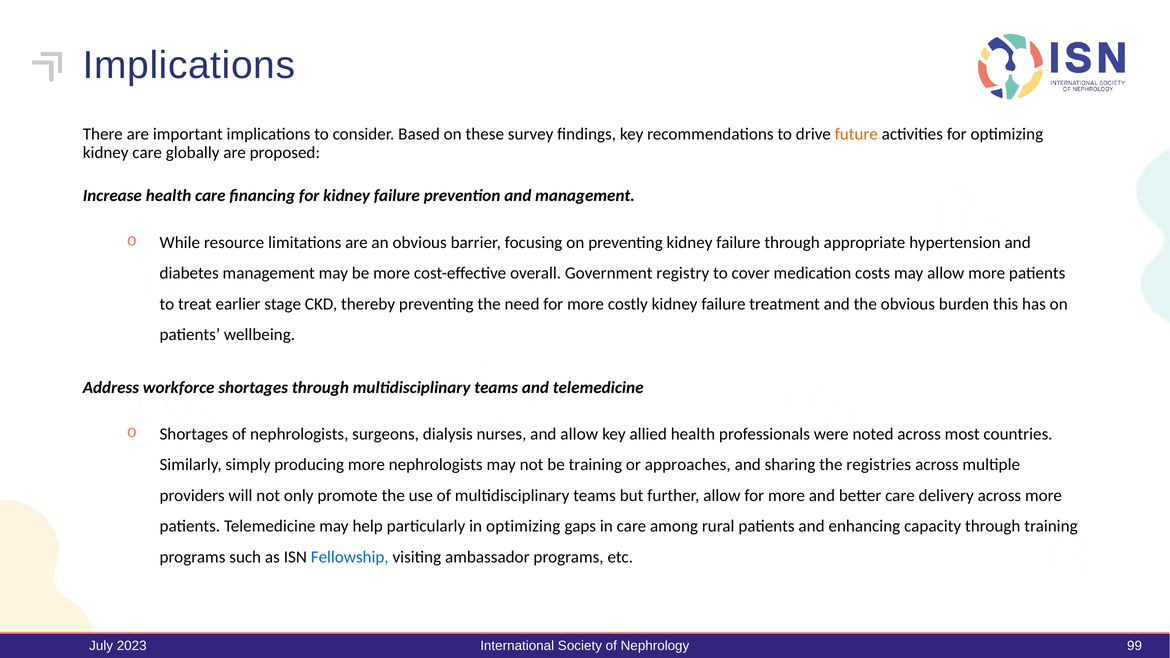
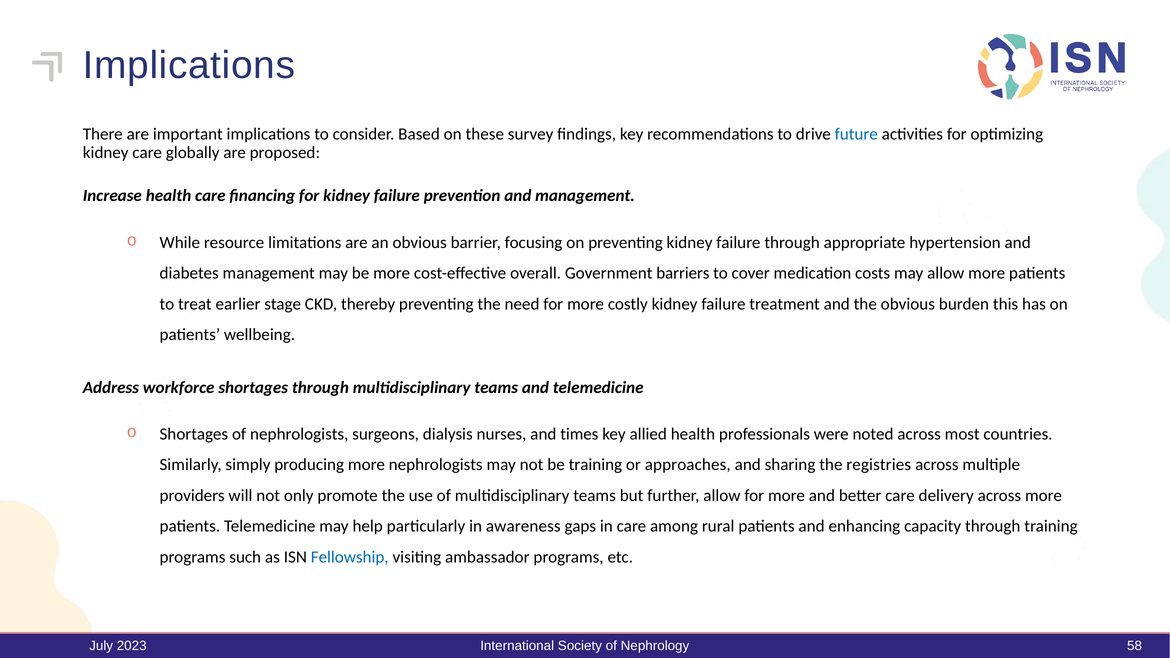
future colour: orange -> blue (856, 134)
registry: registry -> barriers (683, 273)
and allow: allow -> times (579, 434)
in optimizing: optimizing -> awareness (523, 526)
99: 99 -> 58 (1135, 646)
